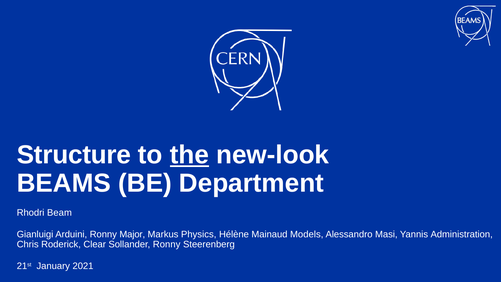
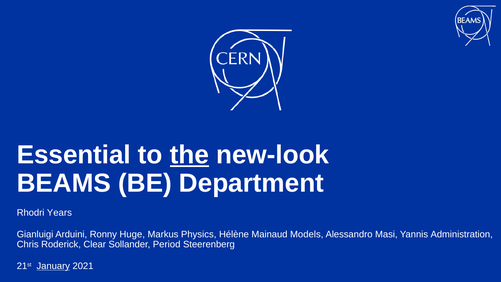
Structure: Structure -> Essential (74, 155)
Beam: Beam -> Years (59, 213)
Major: Major -> Huge (132, 234)
Sollander Ronny: Ronny -> Period (167, 244)
January underline: none -> present (53, 266)
